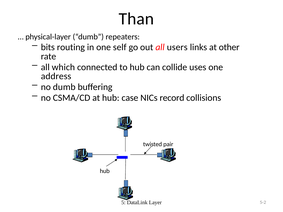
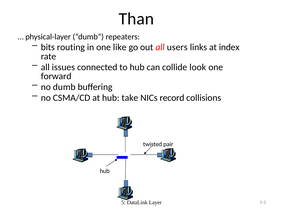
self: self -> like (120, 47)
other: other -> index (229, 47)
which: which -> issues (63, 67)
uses: uses -> look (198, 67)
address: address -> forward (56, 76)
case: case -> take (130, 98)
